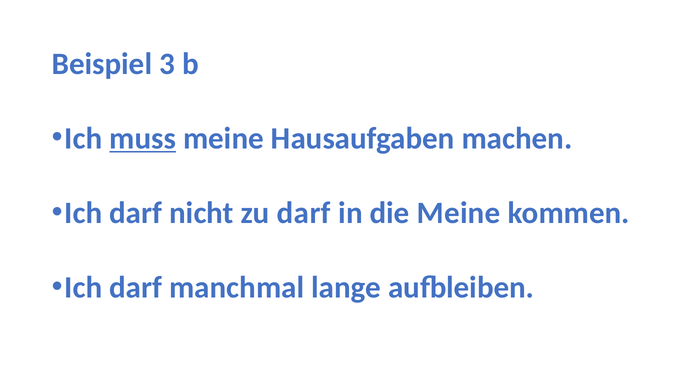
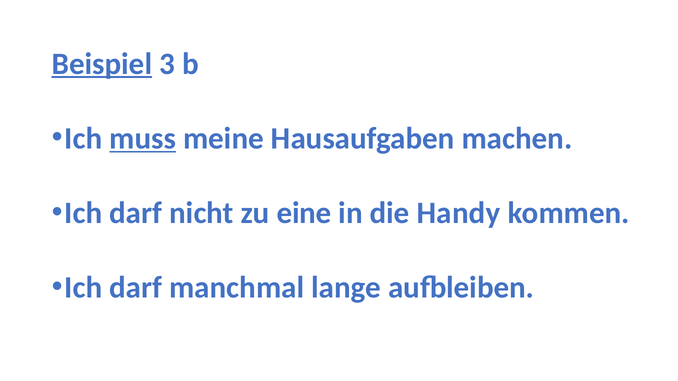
Beispiel underline: none -> present (102, 64)
zu darf: darf -> eine (304, 213)
die Meine: Meine -> Handy (459, 213)
